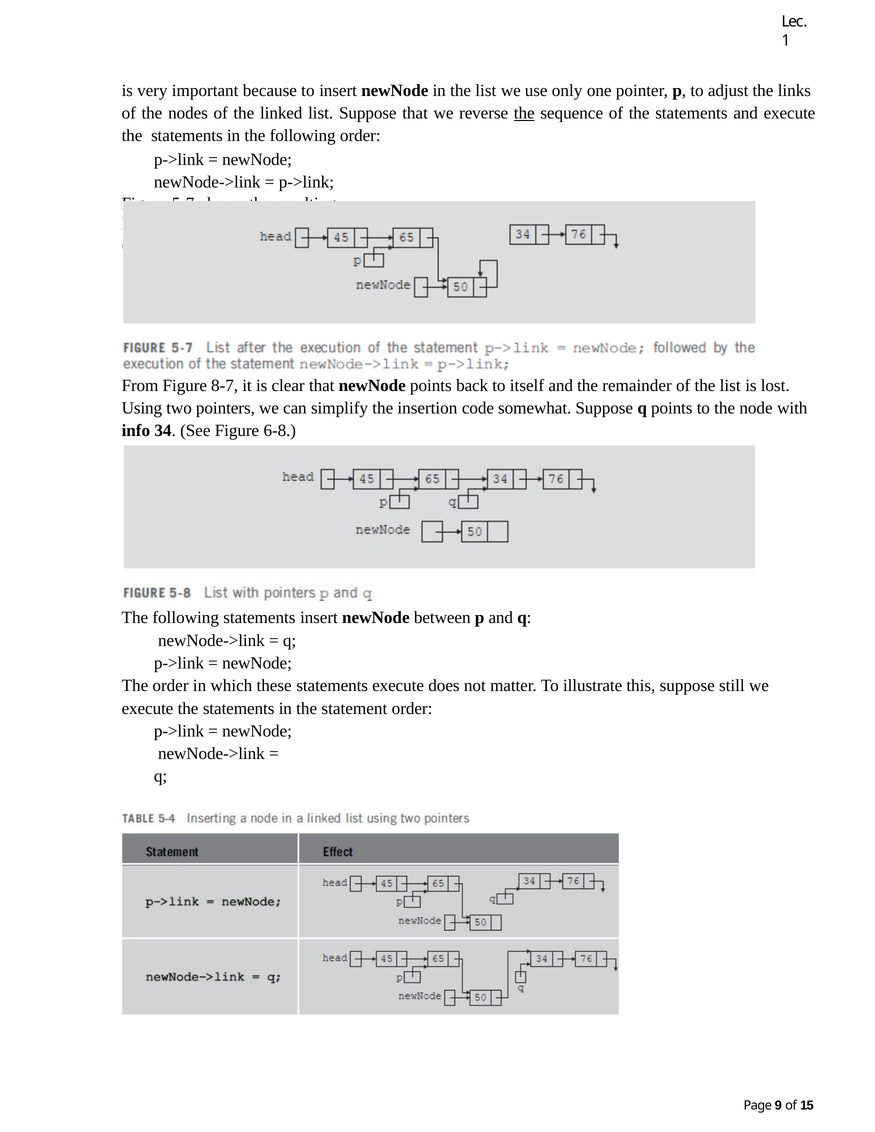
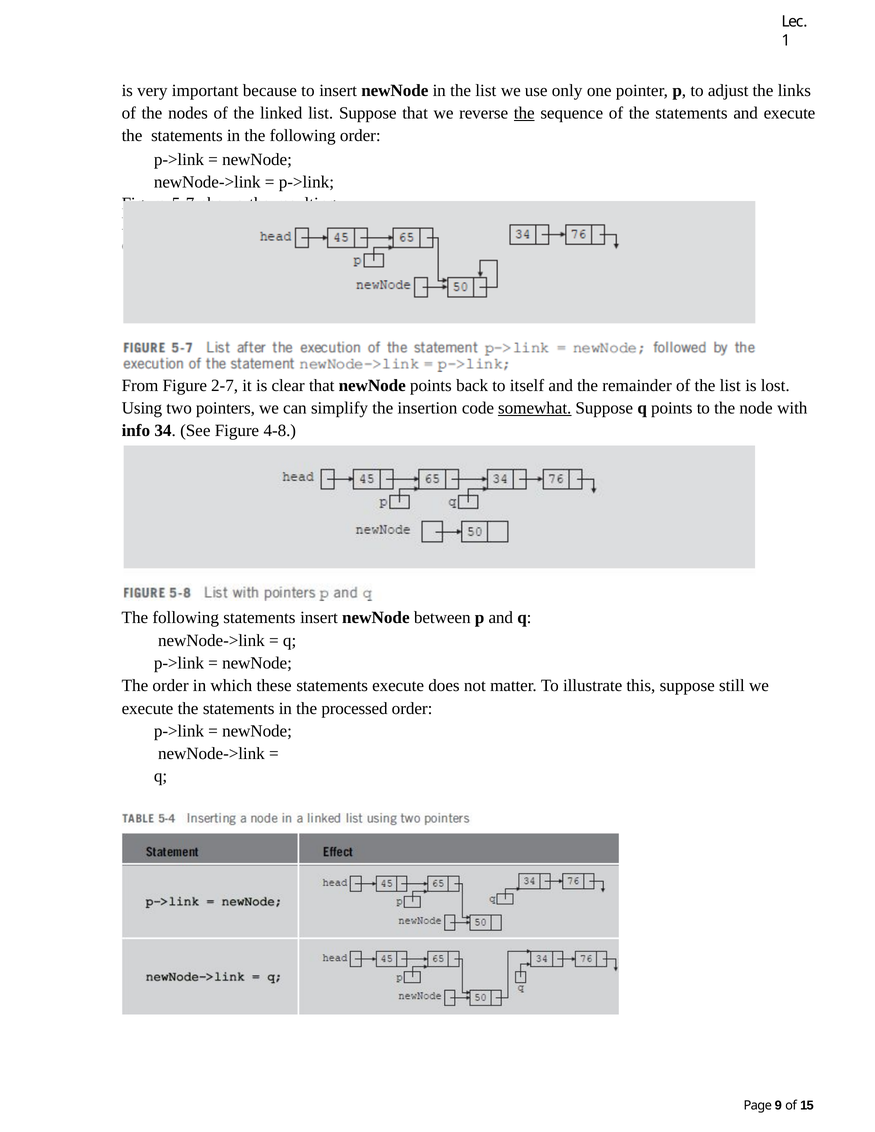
8-7: 8-7 -> 2-7 (225, 386)
somewhat underline: none -> present (535, 408)
6-8: 6-8 -> 4-8 (280, 431)
statement: statement -> processed (354, 709)
